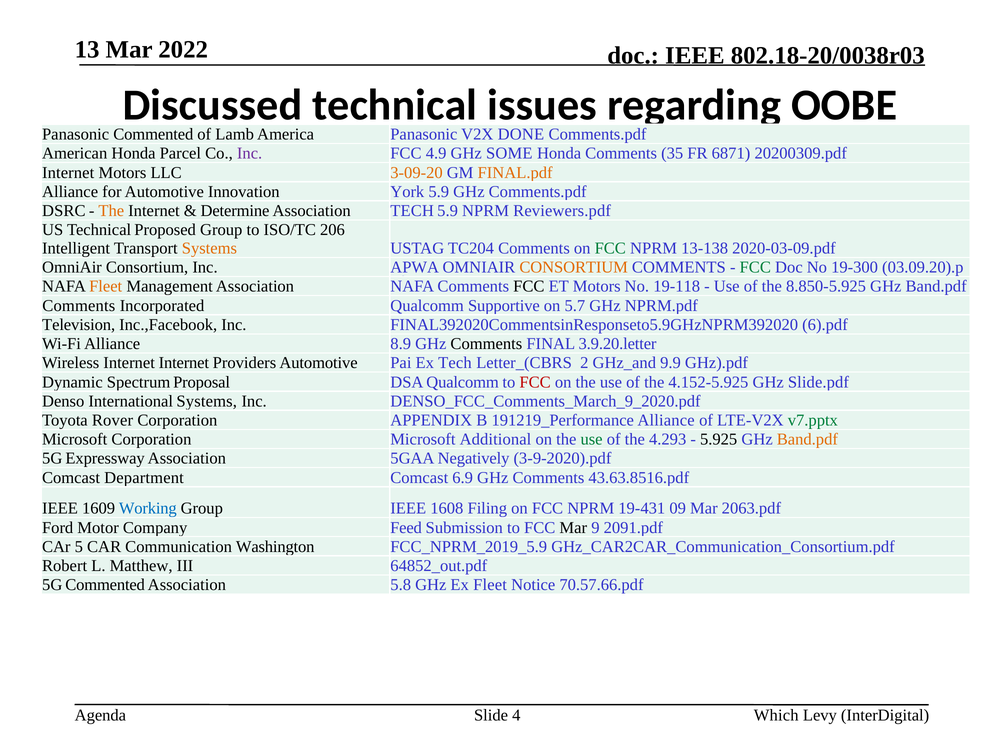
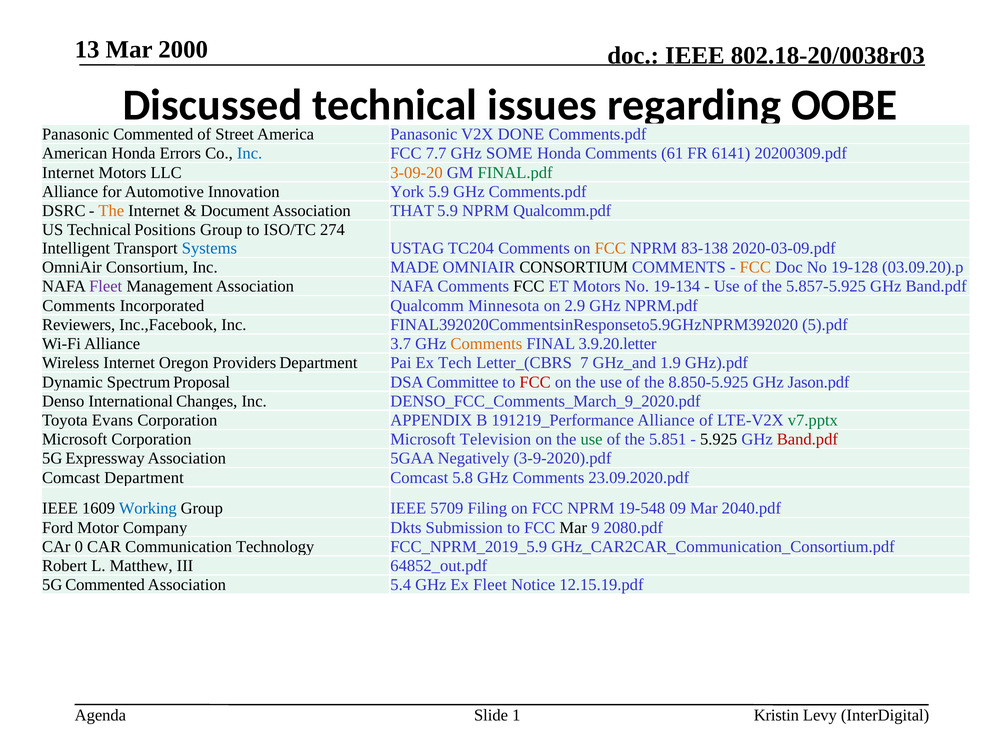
2022: 2022 -> 2000 (183, 50)
Lamb: Lamb -> Street (235, 134)
Parcel: Parcel -> Errors (180, 153)
Inc colour: purple -> blue (250, 153)
4.9: 4.9 -> 7.7 (436, 153)
35: 35 -> 61 (672, 153)
6871: 6871 -> 6141 (731, 153)
FINAL.pdf colour: orange -> green (515, 173)
Determine: Determine -> Document (235, 211)
Association TECH: TECH -> THAT (412, 211)
Reviewers.pdf: Reviewers.pdf -> Qualcomm.pdf (562, 211)
Proposed: Proposed -> Positions (165, 230)
206: 206 -> 274 (332, 230)
Systems colour: orange -> blue (209, 248)
FCC colour: green -> orange (610, 248)
13-138: 13-138 -> 83-138 (705, 248)
APWA: APWA -> MADE (415, 267)
CONSORTIUM colour: orange -> black (574, 267)
FCC colour: green -> orange (755, 267)
19-300: 19-300 -> 19-128 (855, 267)
Fleet colour: orange -> purple (106, 287)
19-118: 19-118 -> 19-134 (677, 287)
8.850-5.925: 8.850-5.925 -> 5.857-5.925 (826, 287)
Supportive: Supportive -> Minnesota (504, 306)
5.7: 5.7 -> 2.9 (575, 306)
Television: Television -> Reviewers (79, 325)
6).pdf: 6).pdf -> 5).pdf (825, 325)
8.9: 8.9 -> 3.7 (401, 344)
Comments colour: black -> orange (486, 344)
Internet Internet: Internet -> Oregon (184, 363)
Providers Automotive: Automotive -> Department (318, 363)
2: 2 -> 7 (584, 363)
9.9: 9.9 -> 1.9 (671, 363)
DSA Qualcomm: Qualcomm -> Committee (463, 382)
4.152-5.925: 4.152-5.925 -> 8.850-5.925 (708, 382)
Slide.pdf: Slide.pdf -> Jason.pdf (819, 382)
International Systems: Systems -> Changes (207, 401)
Rover: Rover -> Evans (112, 420)
Additional: Additional -> Television (495, 440)
4.293: 4.293 -> 5.851 (668, 440)
Band.pdf colour: orange -> red (807, 440)
6.9: 6.9 -> 5.8 (463, 478)
43.63.8516.pdf: 43.63.8516.pdf -> 23.09.2020.pdf (639, 478)
1608: 1608 -> 5709 (447, 509)
19-431: 19-431 -> 19-548 (642, 509)
2063.pdf: 2063.pdf -> 2040.pdf (751, 509)
Feed: Feed -> Dkts (406, 528)
2091.pdf: 2091.pdf -> 2080.pdf (633, 528)
5: 5 -> 0 (79, 547)
Washington: Washington -> Technology (275, 547)
5.8: 5.8 -> 5.4 (401, 585)
70.57.66.pdf: 70.57.66.pdf -> 12.15.19.pdf (601, 585)
4: 4 -> 1 (516, 716)
Which: Which -> Kristin (776, 716)
